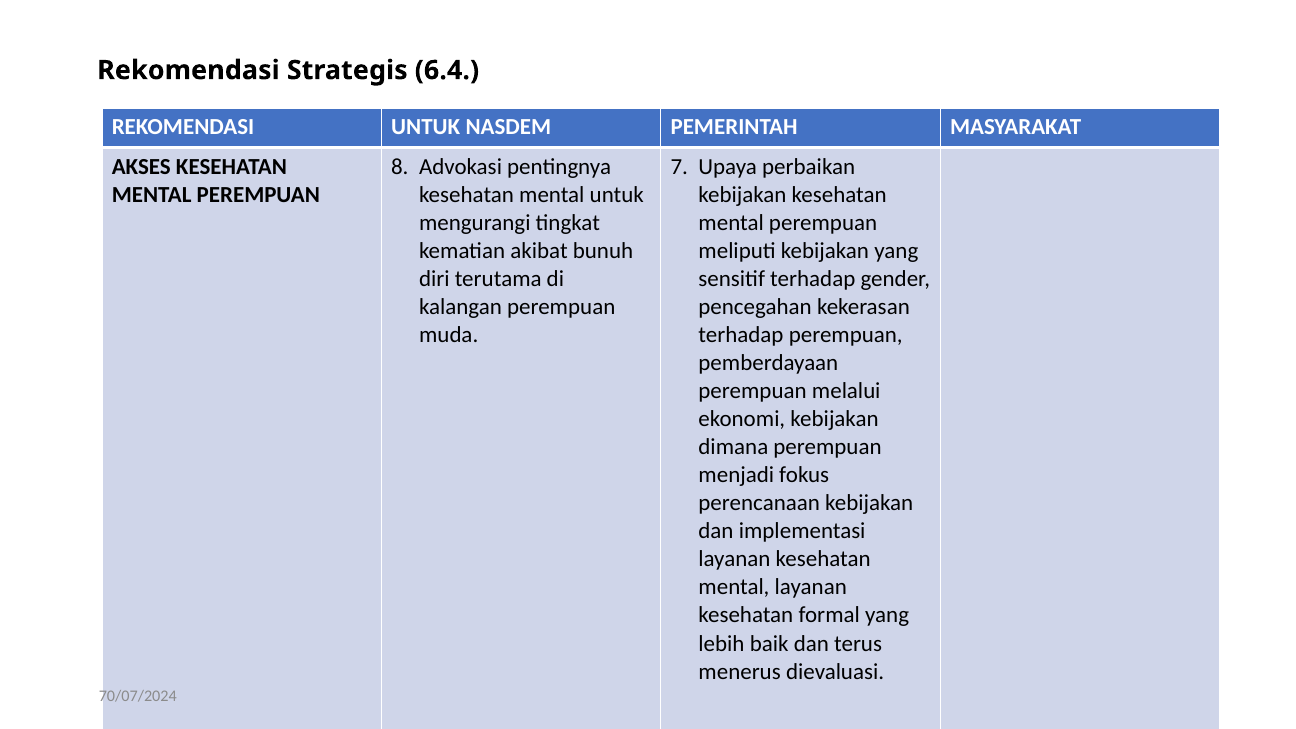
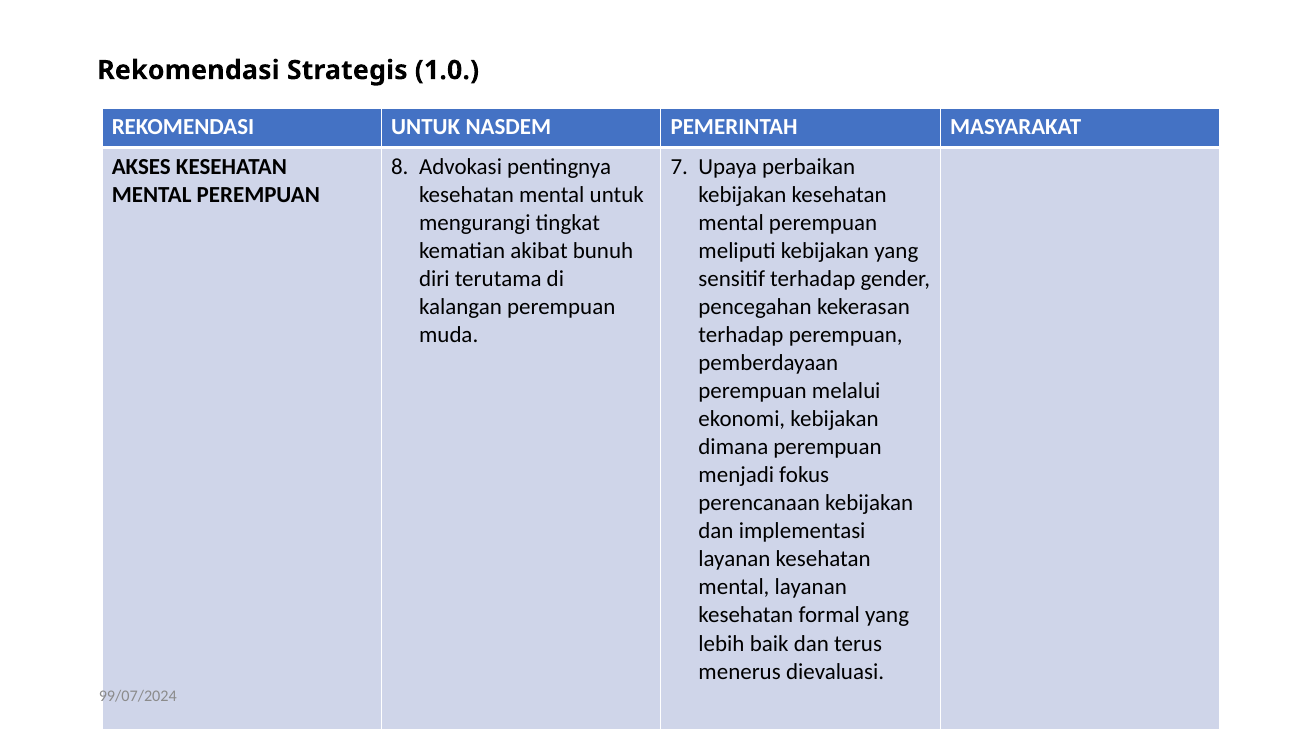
6.4: 6.4 -> 1.0 (447, 70)
70/07/2024: 70/07/2024 -> 99/07/2024 (138, 696)
